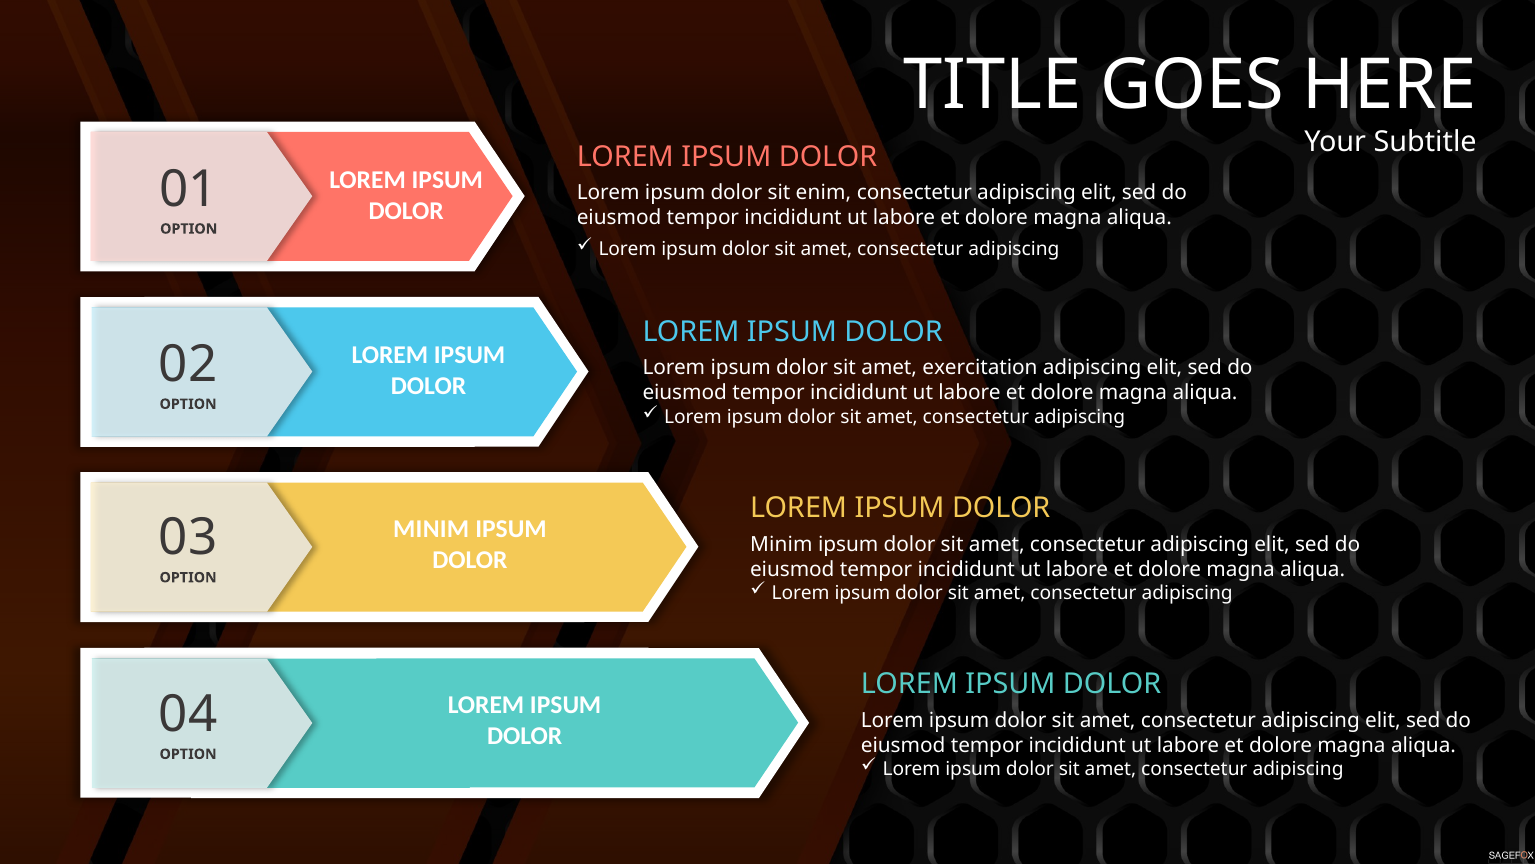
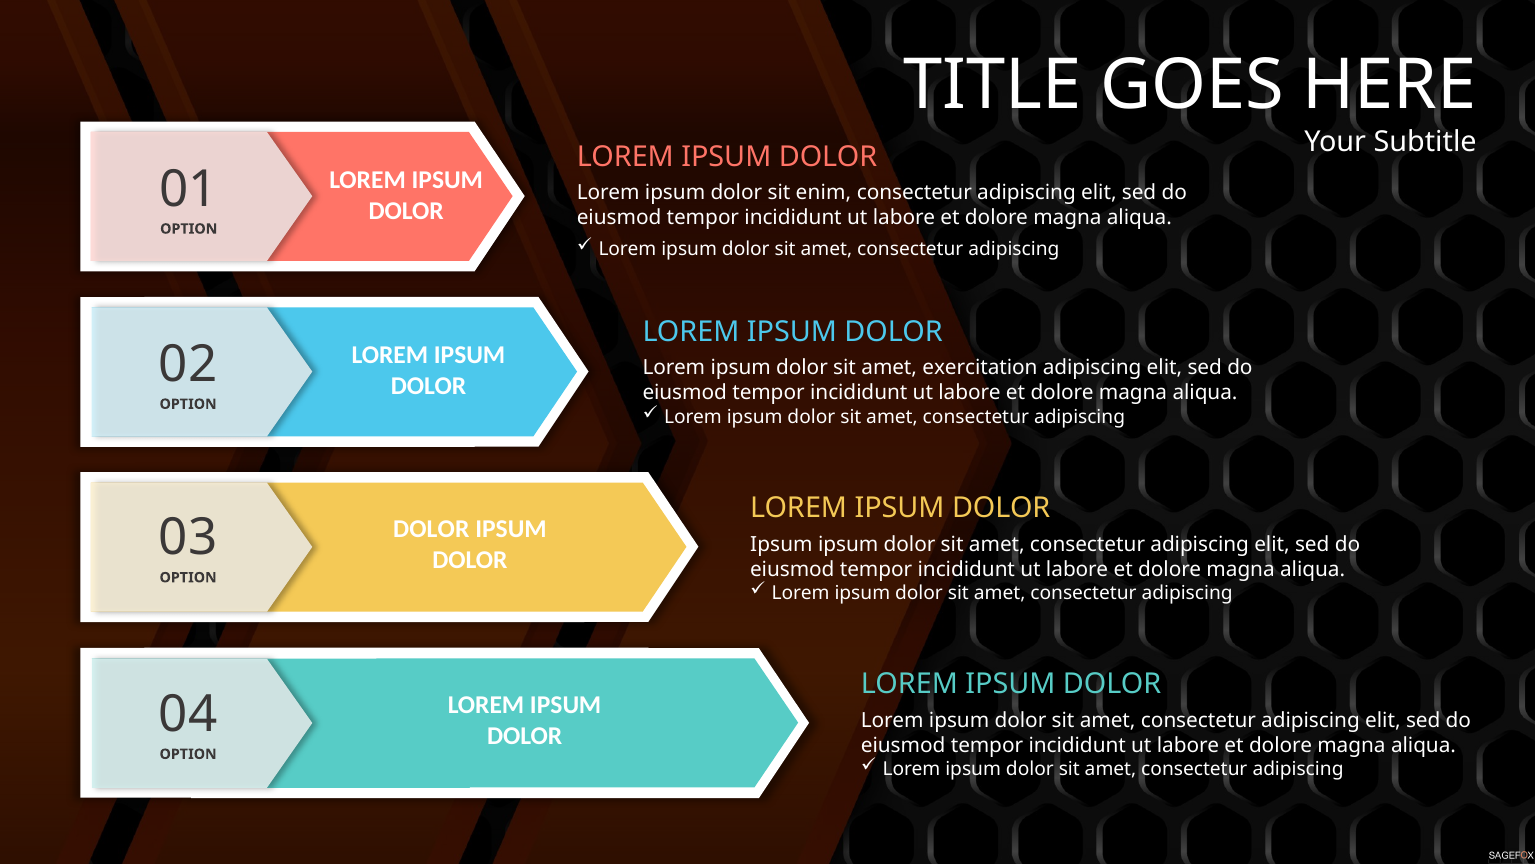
MINIM: MINIM -> DOLOR (431, 529)
Minim: Minim -> Ipsum (781, 544)
